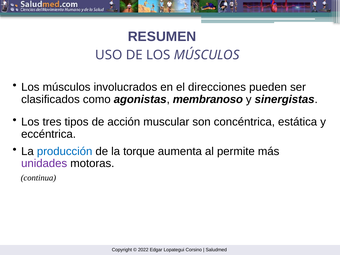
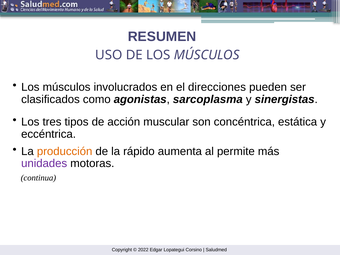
membranoso: membranoso -> sarcoplasma (208, 99)
producción colour: blue -> orange (65, 151)
torque: torque -> rápido (139, 151)
